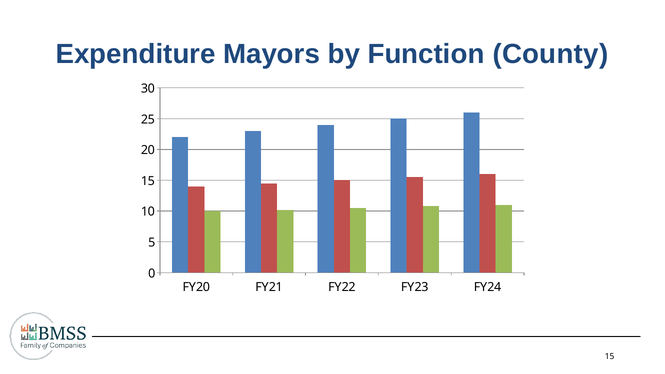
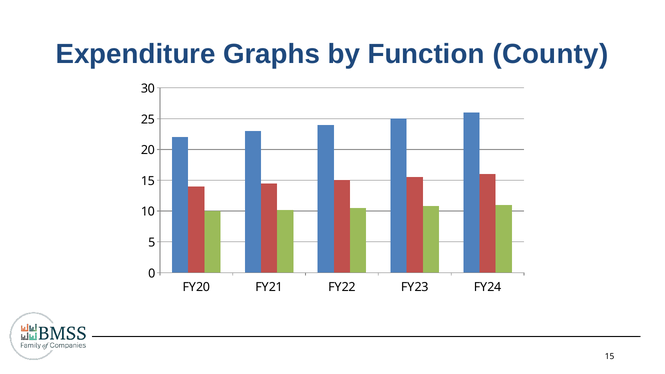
Mayors: Mayors -> Graphs (272, 54)
